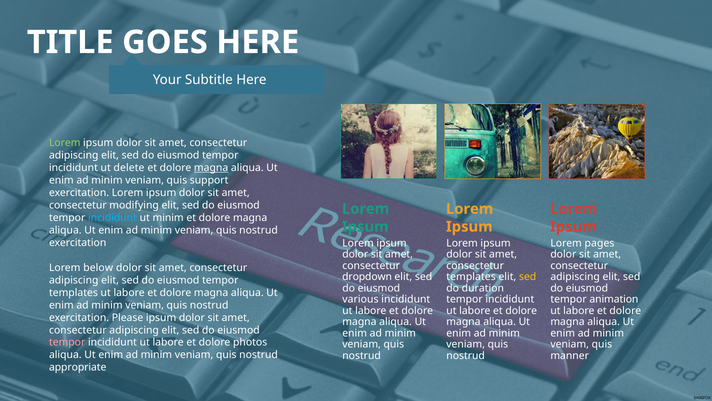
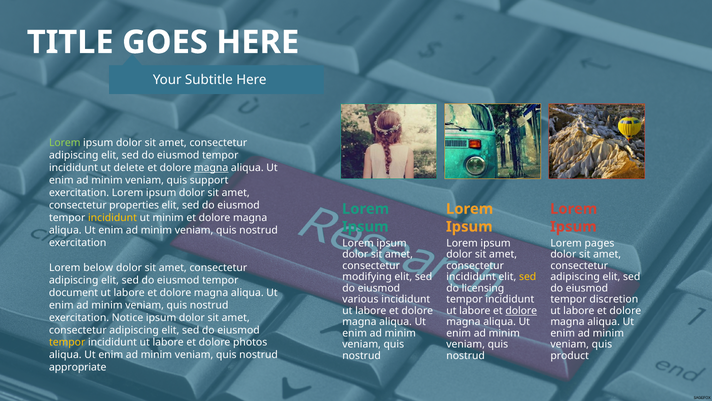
modifying: modifying -> properties (134, 205)
incididunt colour: light blue -> yellow (112, 217)
dropdown: dropdown -> modifying (367, 277)
templates: templates -> incididunt (471, 277)
duration: duration -> licensing (483, 288)
templates: templates -> document (74, 292)
animation: animation -> discretion (614, 299)
dolore underline: none -> present (521, 310)
Please: Please -> Notice (128, 317)
tempor colour: pink -> yellow (67, 342)
manner: manner -> product (570, 355)
